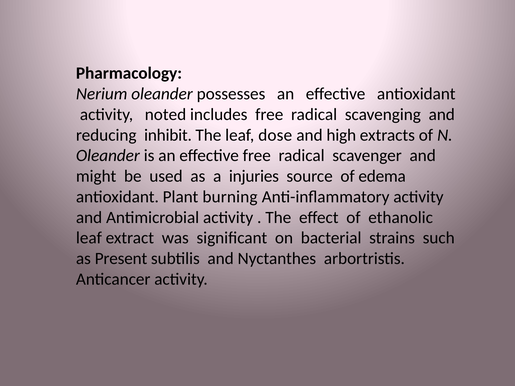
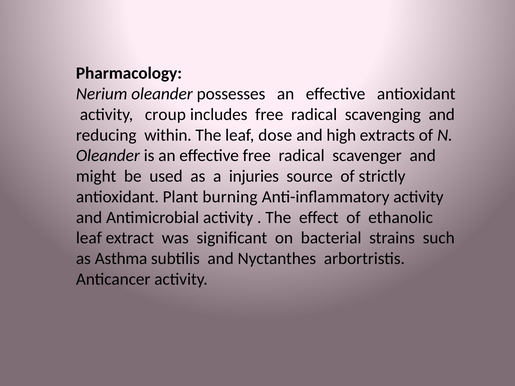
noted: noted -> croup (165, 115)
inhibit: inhibit -> within (168, 135)
edema: edema -> strictly (382, 176)
Present: Present -> Asthma (121, 259)
